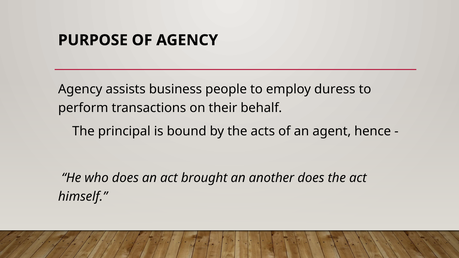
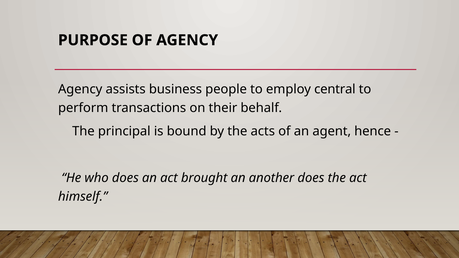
duress: duress -> central (335, 89)
